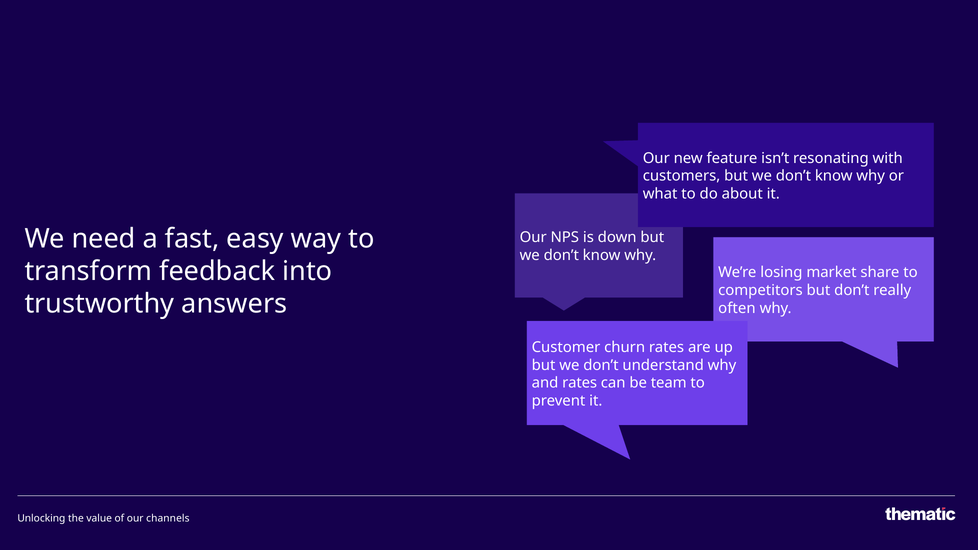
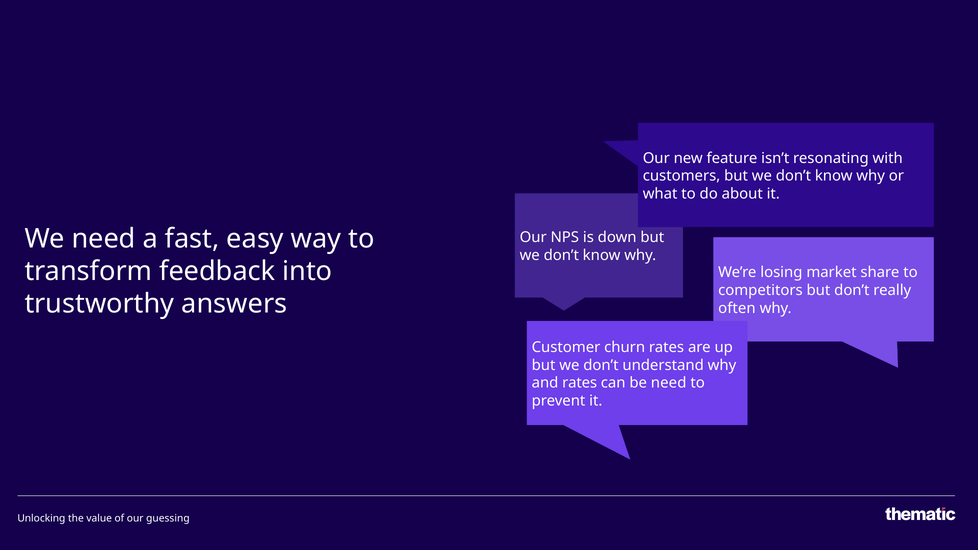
be team: team -> need (669, 383)
channels: channels -> guessing (168, 518)
